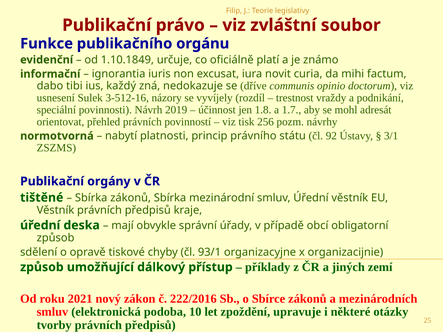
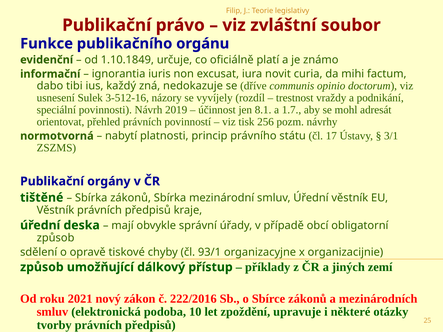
1.8: 1.8 -> 8.1 (263, 110)
92: 92 -> 17 (331, 136)
